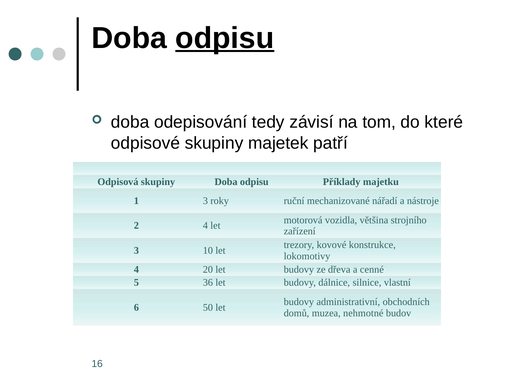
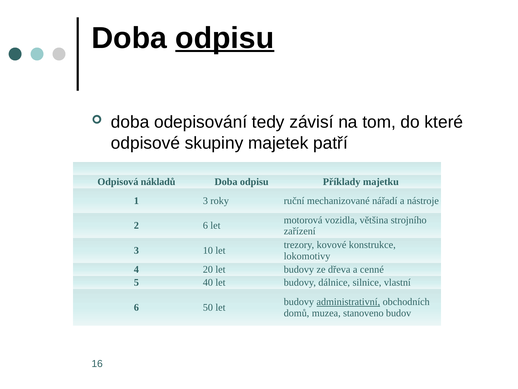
Odpisová skupiny: skupiny -> nákladů (158, 182)
2 4: 4 -> 6 (205, 225)
36: 36 -> 40 (208, 282)
administrativní underline: none -> present (348, 301)
nehmotné: nehmotné -> stanoveno (363, 313)
